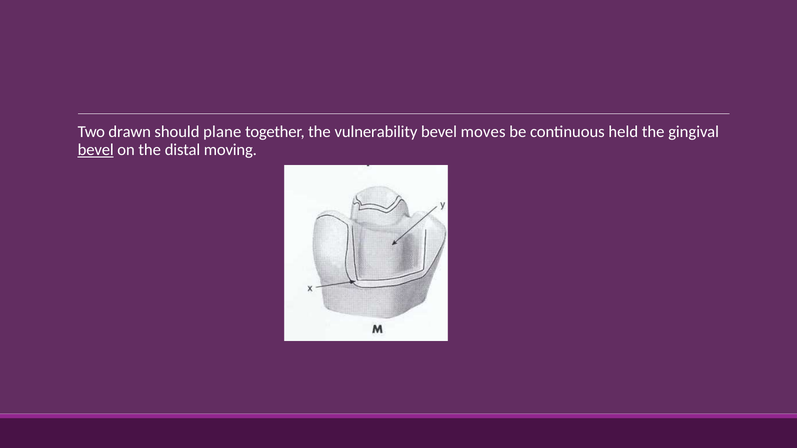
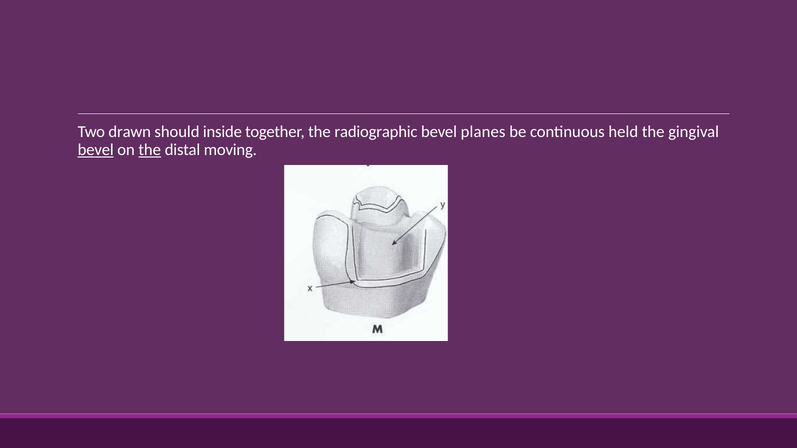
plane: plane -> inside (222, 132)
vulnerability: vulnerability -> radiographic (376, 132)
moves: moves -> planes (483, 132)
the underline: none -> present (150, 150)
